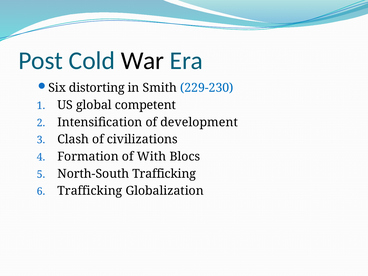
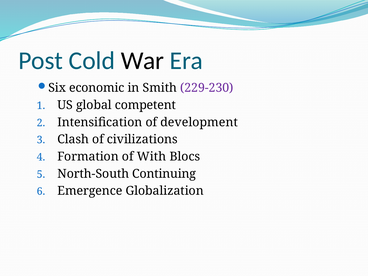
distorting: distorting -> economic (97, 88)
229-230 colour: blue -> purple (207, 88)
North-South Trafficking: Trafficking -> Continuing (164, 174)
Trafficking: Trafficking -> Emergence (90, 191)
